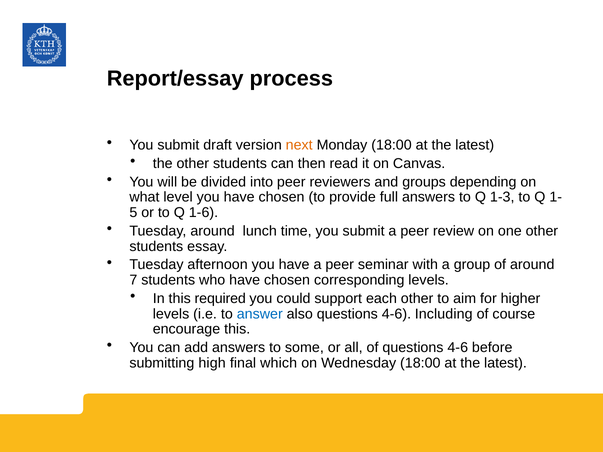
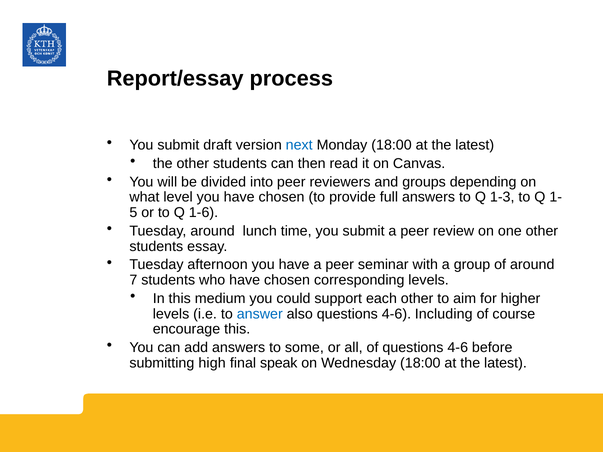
next colour: orange -> blue (299, 145)
required: required -> medium (220, 299)
which: which -> speak (279, 363)
